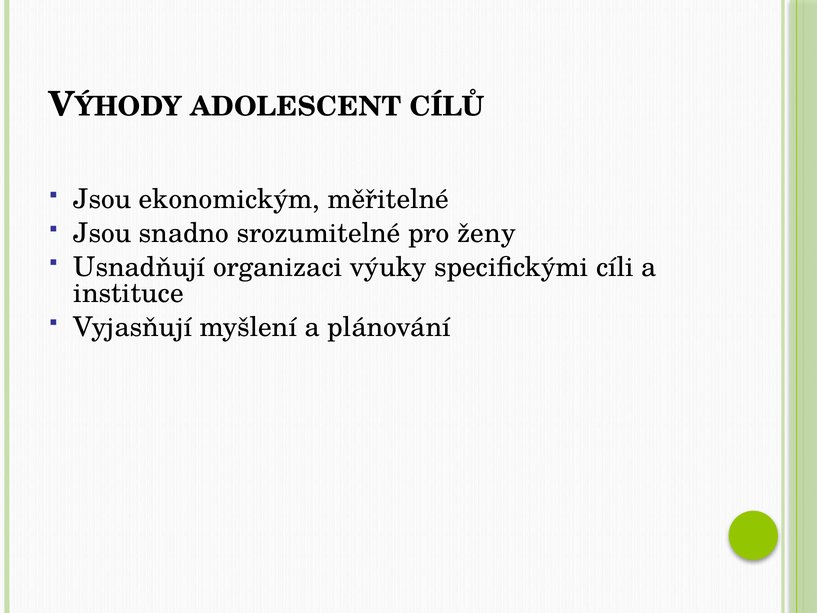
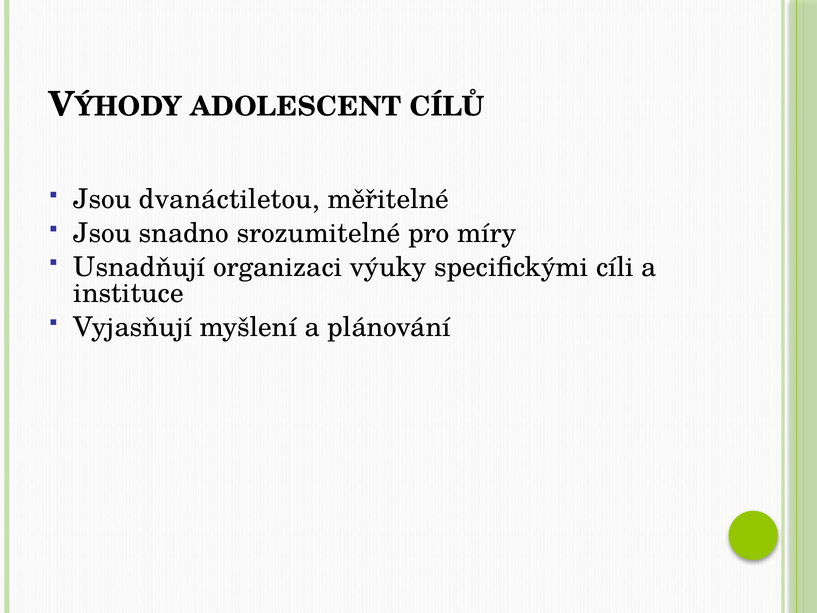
ekonomickým: ekonomickým -> dvanáctiletou (229, 199)
ženy: ženy -> míry (487, 233)
